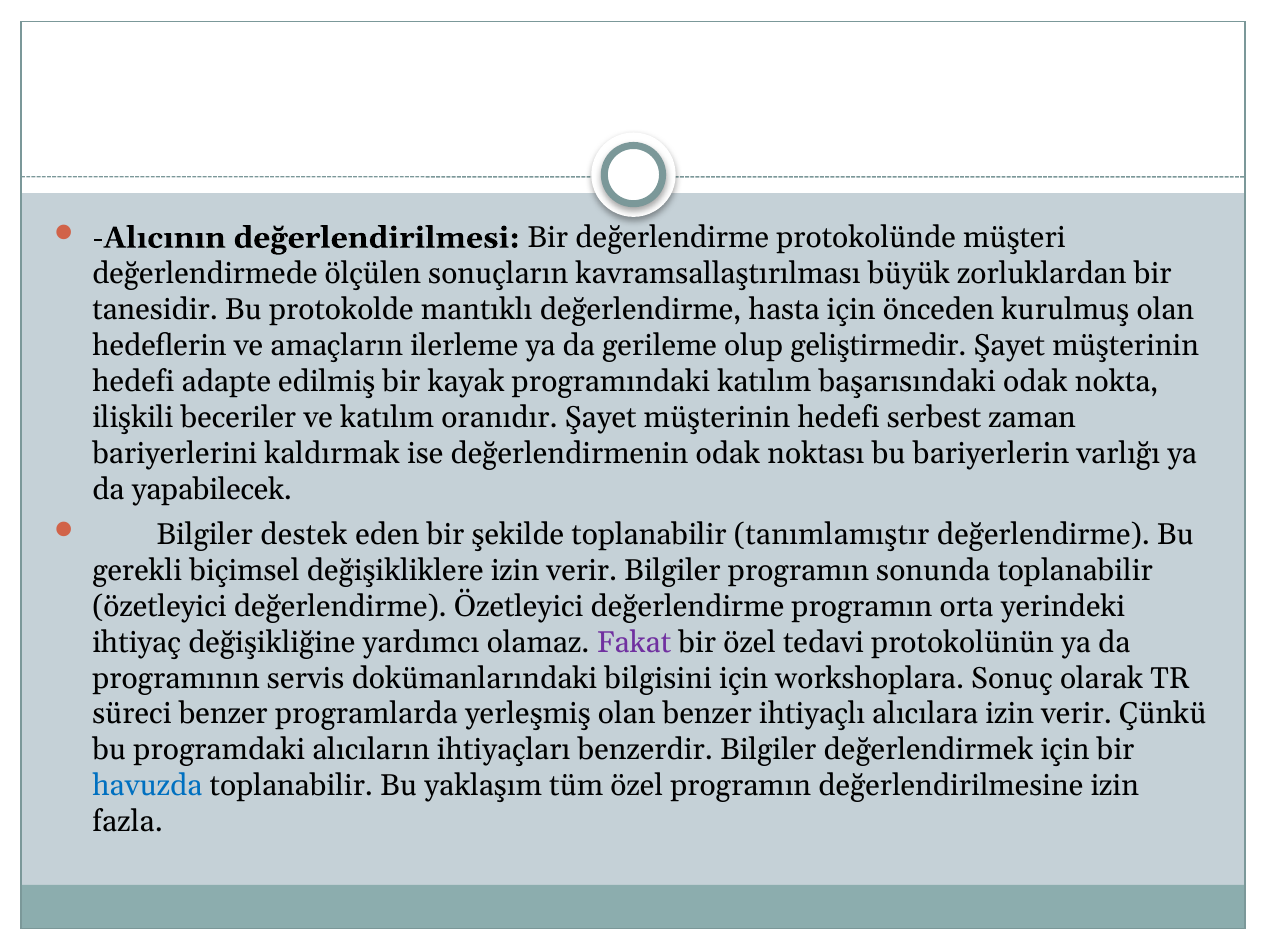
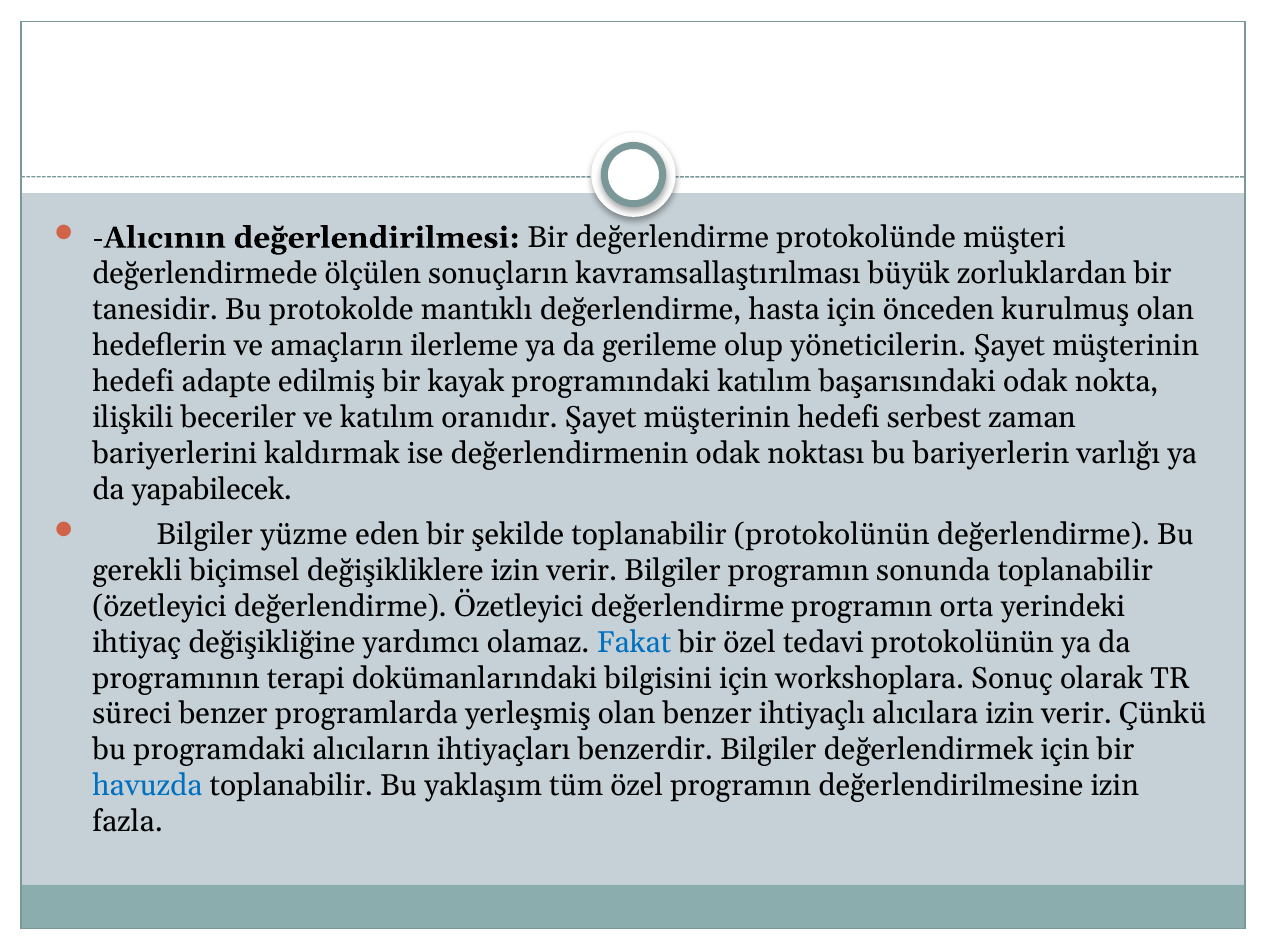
geliştirmedir: geliştirmedir -> yöneticilerin (878, 346)
destek: destek -> yüzme (304, 535)
toplanabilir tanımlamıştır: tanımlamıştır -> protokolünün (832, 535)
Fakat colour: purple -> blue (634, 642)
servis: servis -> terapi (306, 678)
